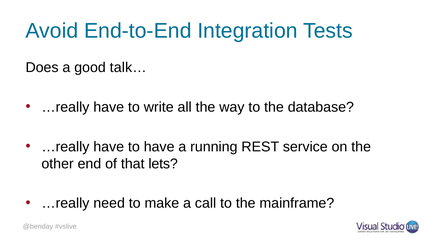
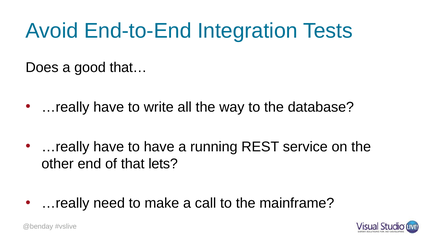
talk…: talk… -> that… (128, 67)
